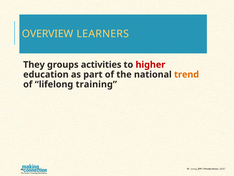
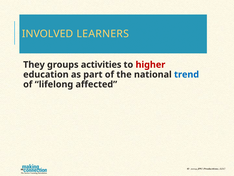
OVERVIEW: OVERVIEW -> INVOLVED (48, 34)
trend colour: orange -> blue (187, 74)
training: training -> affected (96, 84)
